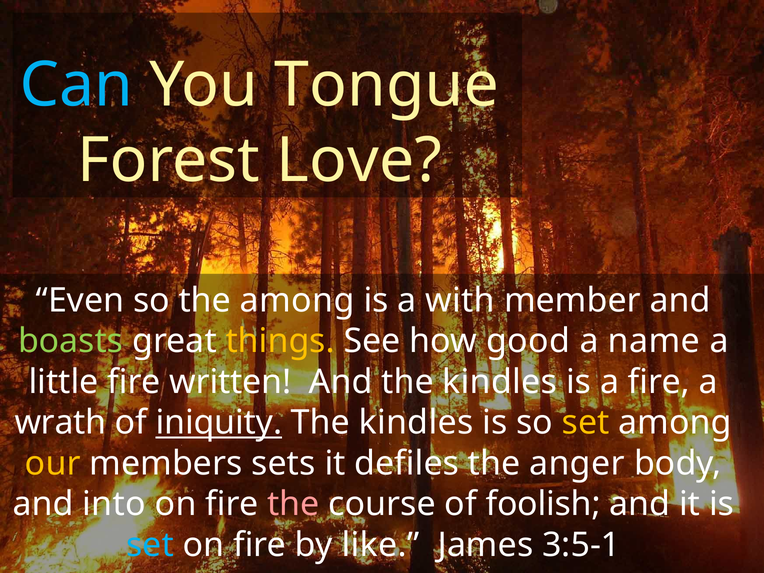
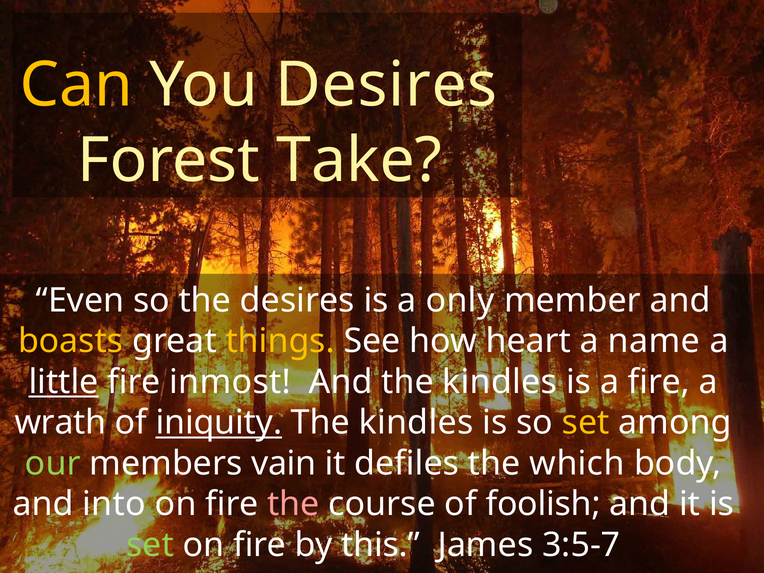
Can colour: light blue -> yellow (76, 85)
You Tongue: Tongue -> Desires (386, 85)
Love: Love -> Take (359, 160)
the among: among -> desires (297, 300)
with: with -> only (460, 300)
boasts colour: light green -> yellow (71, 341)
good: good -> heart (528, 341)
little underline: none -> present (64, 382)
written: written -> inmost (230, 382)
our colour: yellow -> light green (53, 463)
sets: sets -> vain (284, 463)
anger: anger -> which (577, 463)
set colour: light blue -> light green (150, 545)
like: like -> this (381, 545)
3:5-1: 3:5-1 -> 3:5-7 (581, 545)
